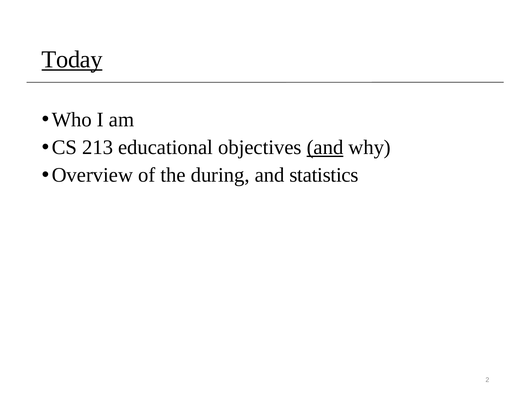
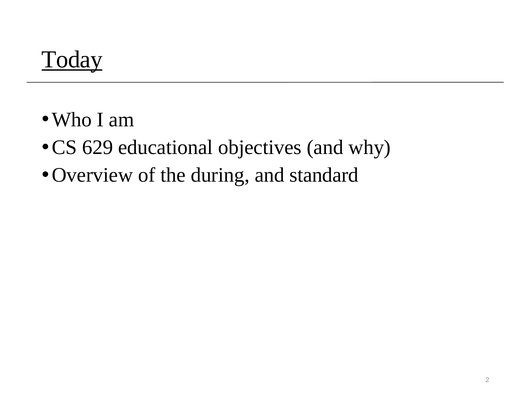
213: 213 -> 629 (98, 147)
and underline: present -> none (325, 147)
statistics: statistics -> standard (324, 175)
